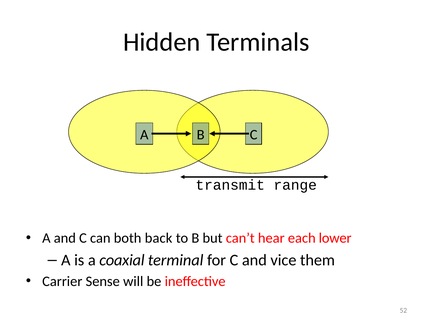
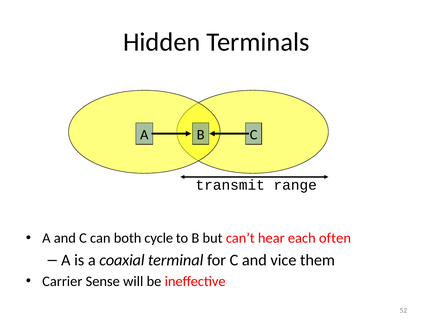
back: back -> cycle (159, 238)
lower: lower -> often (335, 238)
